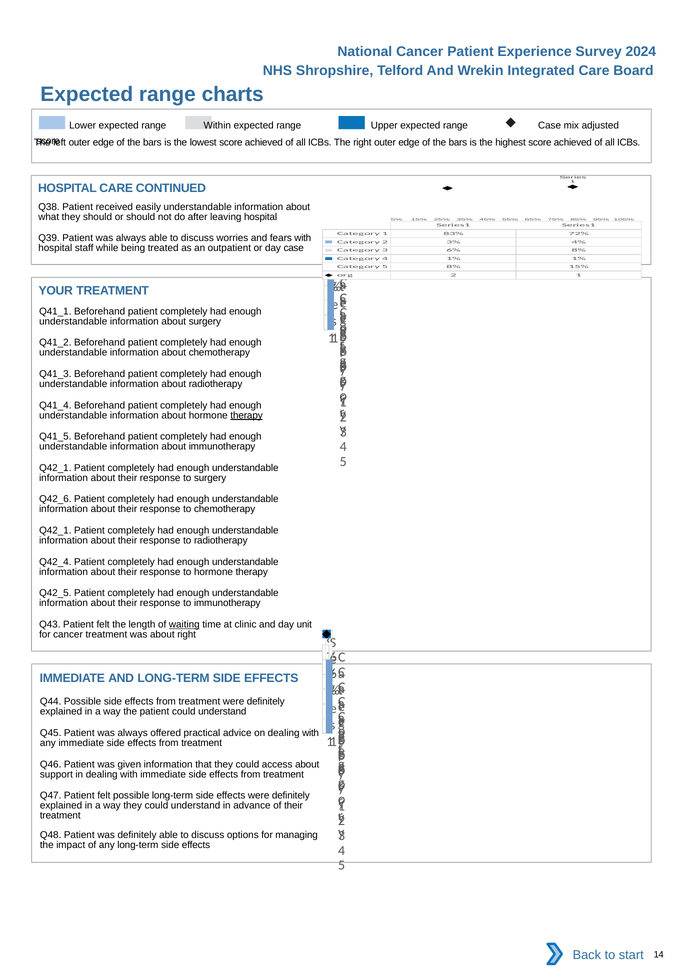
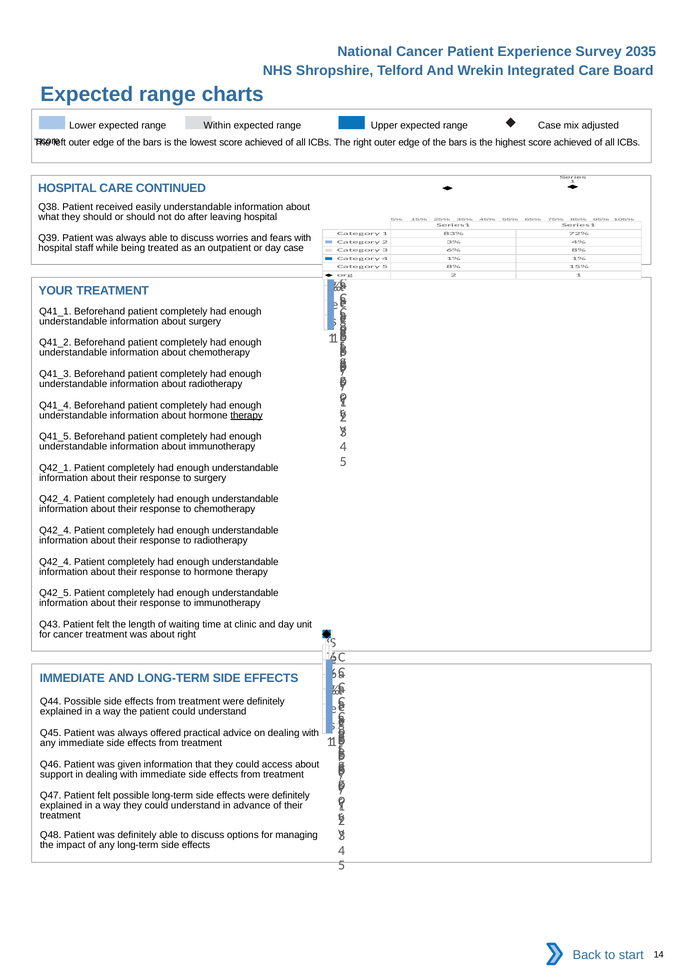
2024: 2024 -> 2035 (641, 52)
Q42_6: Q42_6 -> Q42_4 (55, 499)
Q42_1: Q42_1 -> Q42_4 (55, 530)
waiting underline: present -> none (184, 624)
